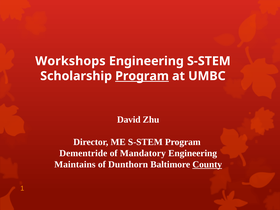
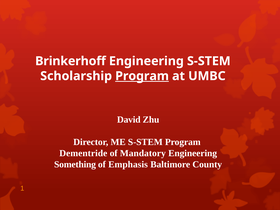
Workshops: Workshops -> Brinkerhoff (71, 61)
Maintains: Maintains -> Something (75, 164)
Dunthorn: Dunthorn -> Emphasis (128, 164)
County underline: present -> none (207, 164)
